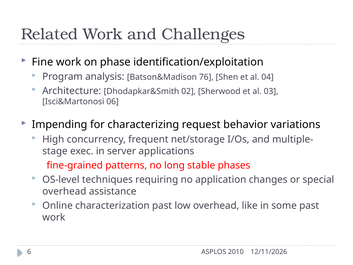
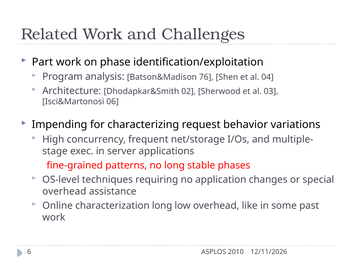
Fine: Fine -> Part (42, 62)
characterization past: past -> long (162, 205)
